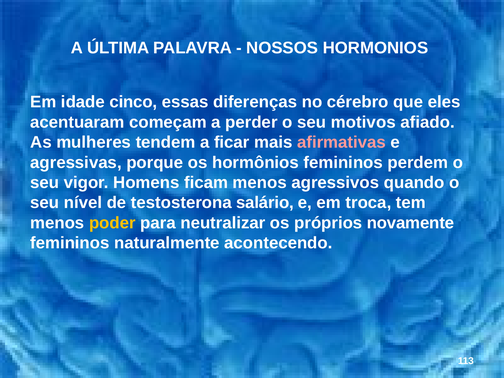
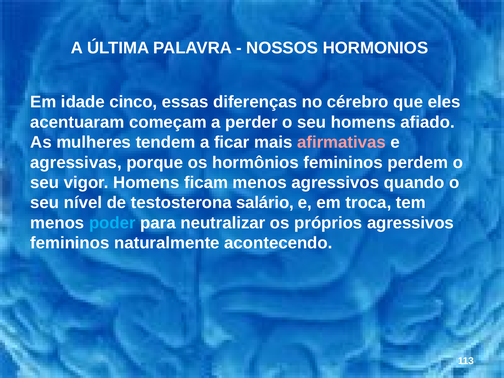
seu motivos: motivos -> homens (363, 122)
poder colour: yellow -> light blue (112, 223)
próprios novamente: novamente -> agressivos (410, 223)
